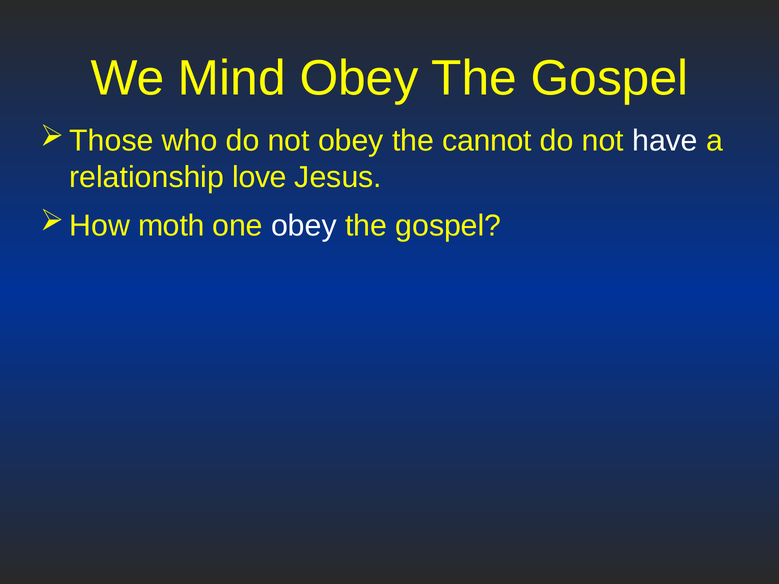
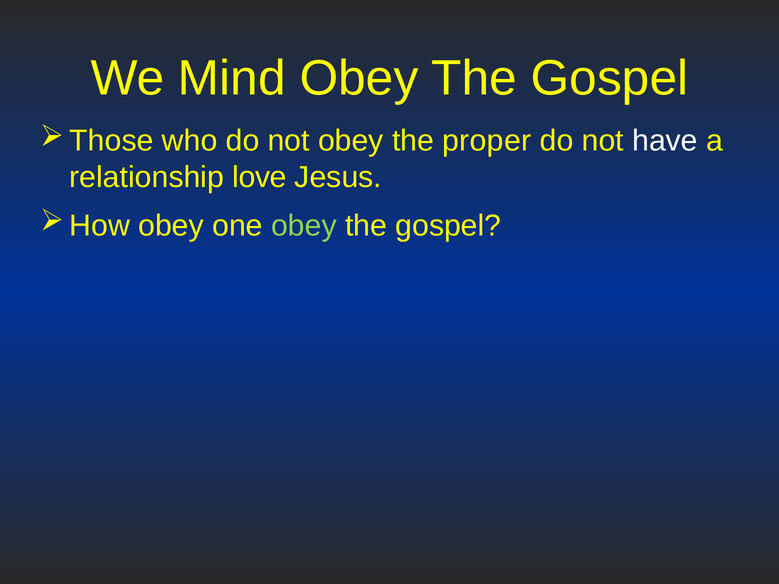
cannot: cannot -> proper (487, 141)
moth: moth -> obey (171, 226)
obey colour: white -> light green (304, 226)
